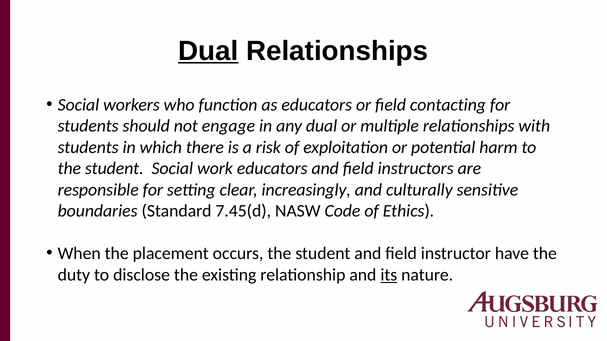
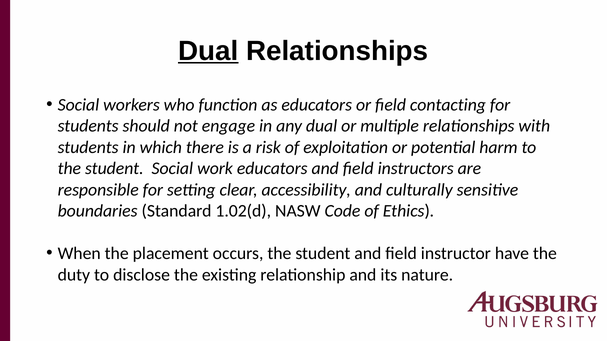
increasingly: increasingly -> accessibility (306, 190)
7.45(d: 7.45(d -> 1.02(d (243, 211)
its underline: present -> none (389, 275)
